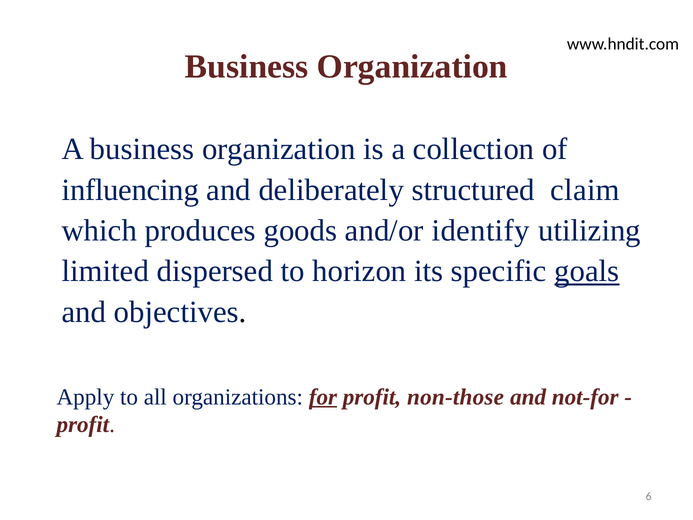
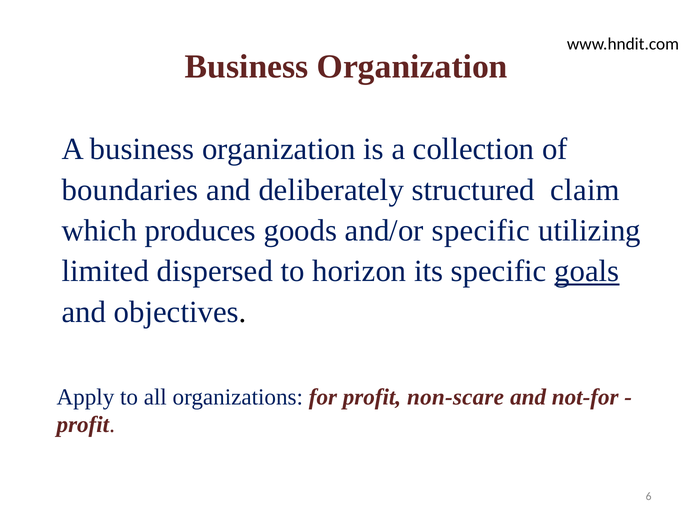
influencing: influencing -> boundaries (130, 190)
and/or identify: identify -> specific (481, 230)
for underline: present -> none (323, 397)
non-those: non-those -> non-scare (455, 397)
